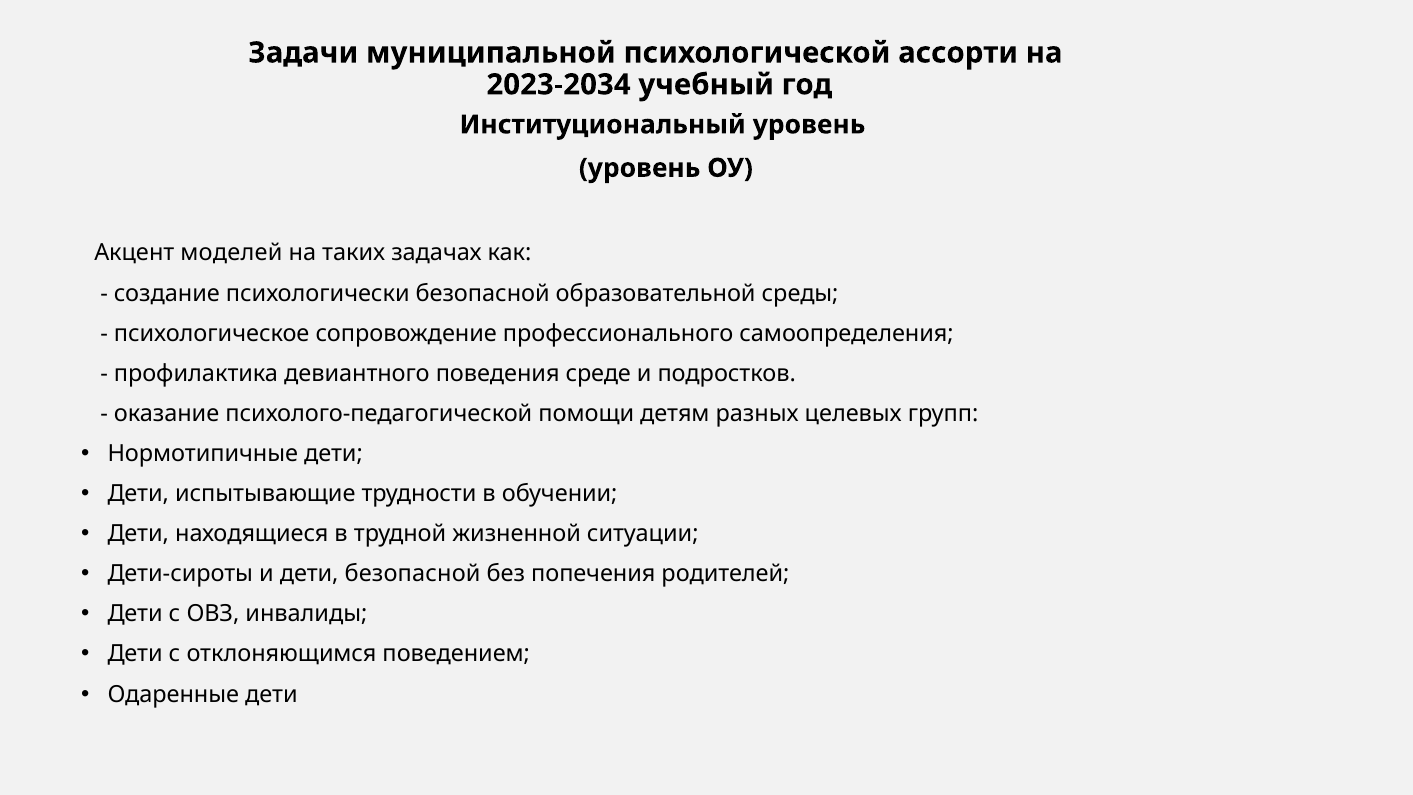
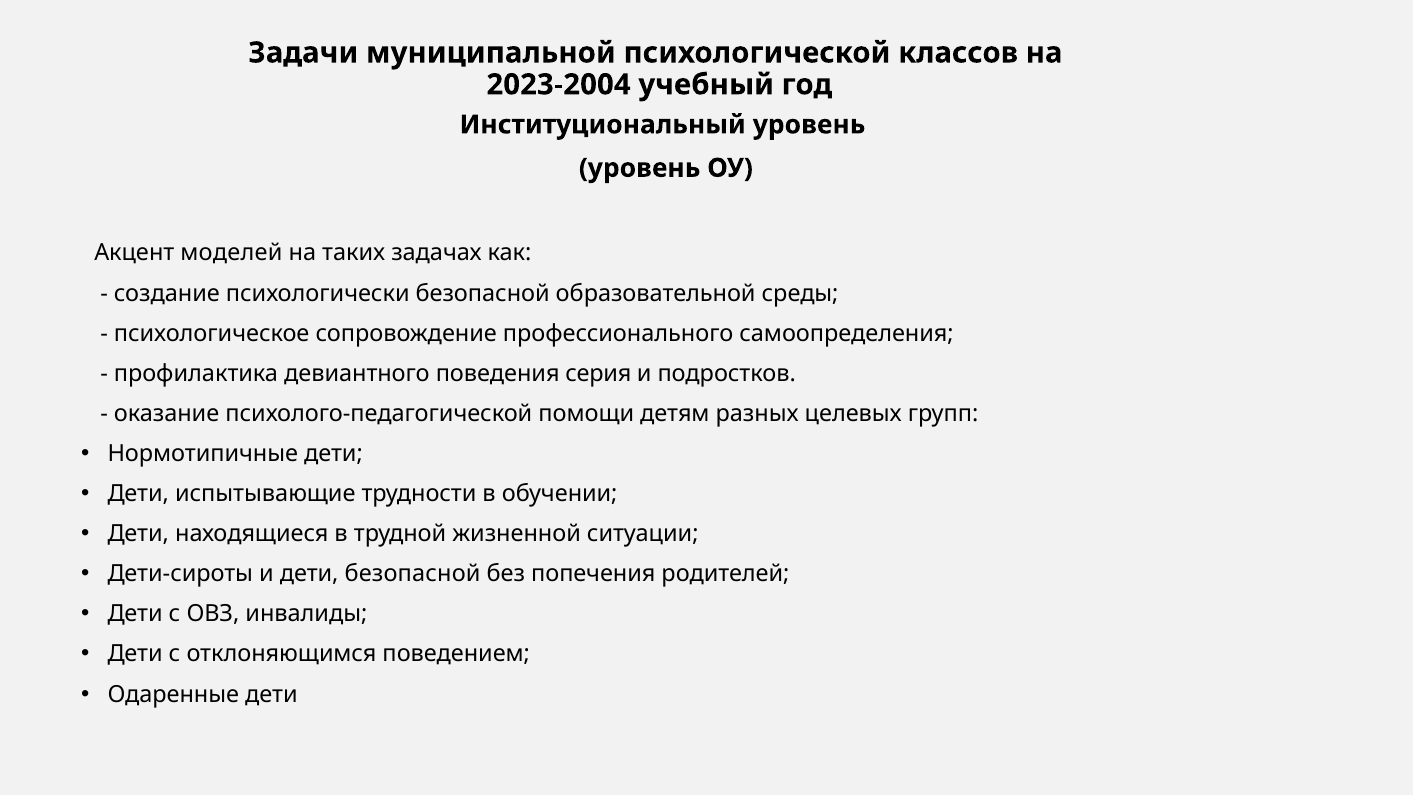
ассорти: ассорти -> классов (958, 53)
2023-2034: 2023-2034 -> 2023-2004 (559, 85)
среде: среде -> серия (598, 373)
